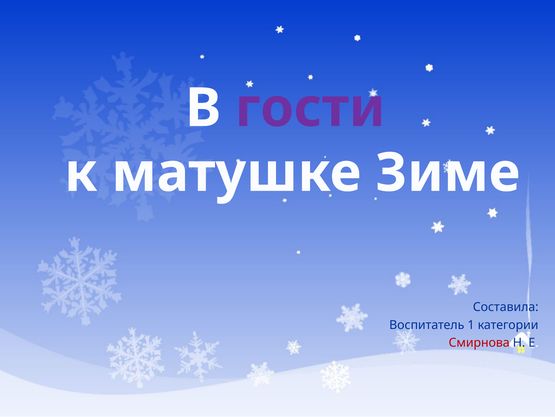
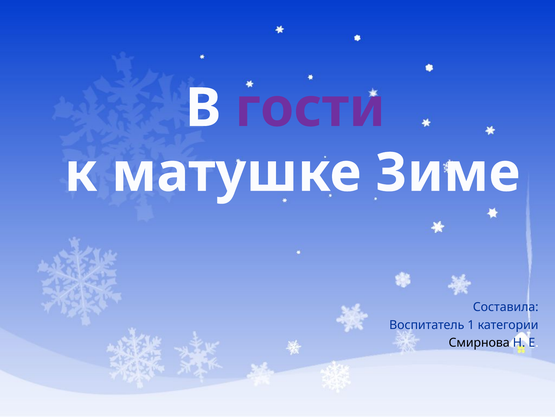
Смирнова colour: red -> black (479, 342)
